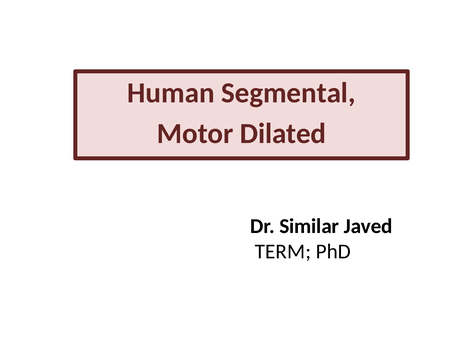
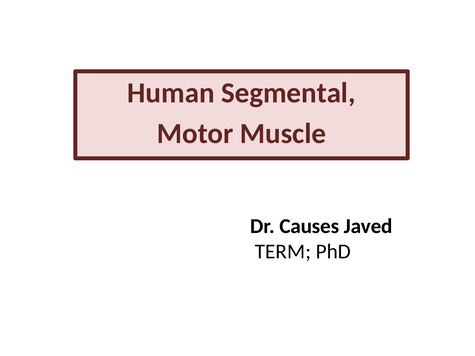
Dilated: Dilated -> Muscle (283, 134)
Similar: Similar -> Causes (309, 226)
